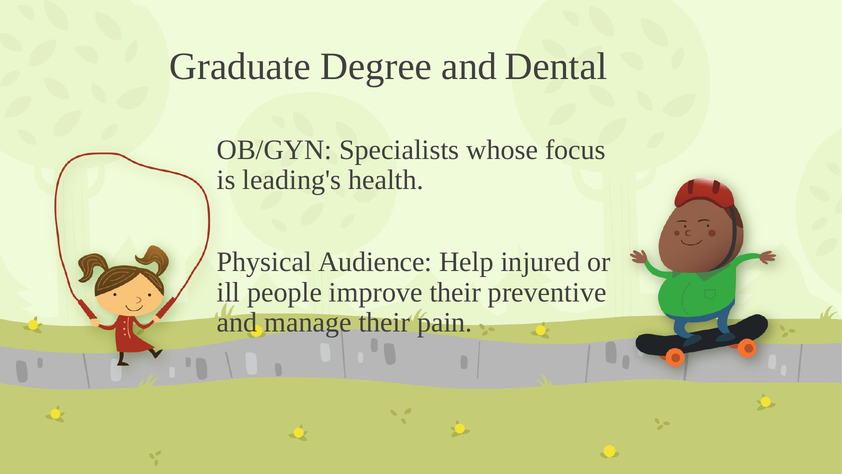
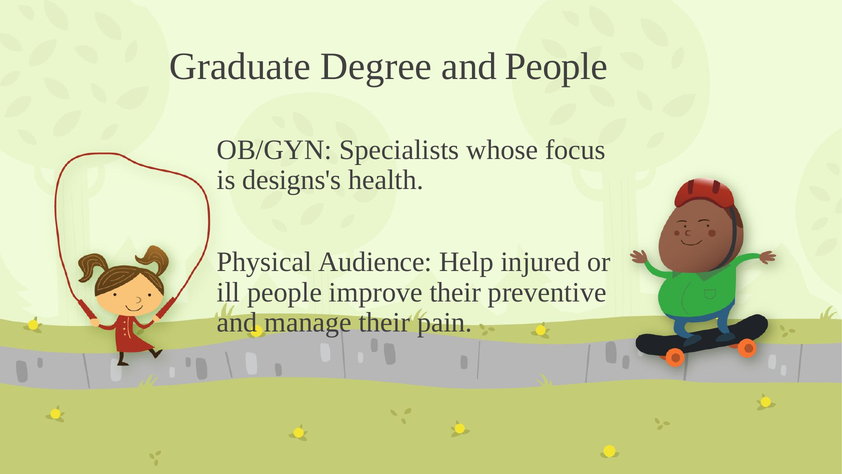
and Dental: Dental -> People (556, 66)
leading's: leading's -> designs's (292, 180)
